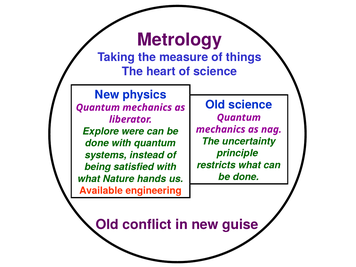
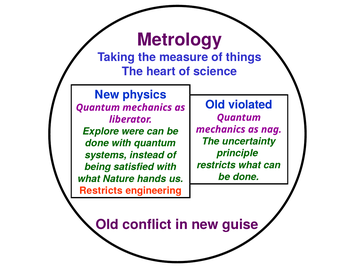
Old science: science -> violated (250, 105)
Available: Available -> Restricts (101, 191)
